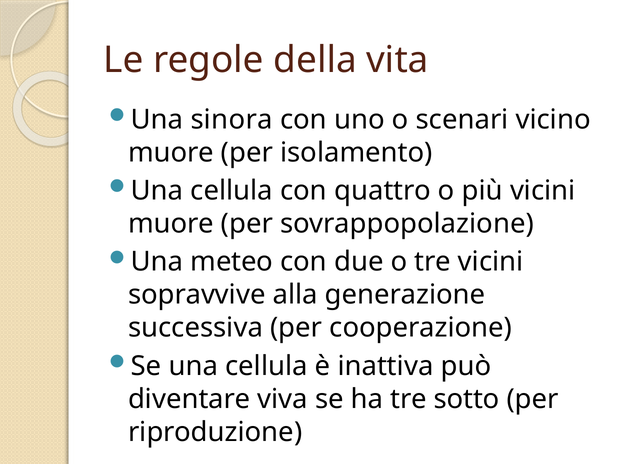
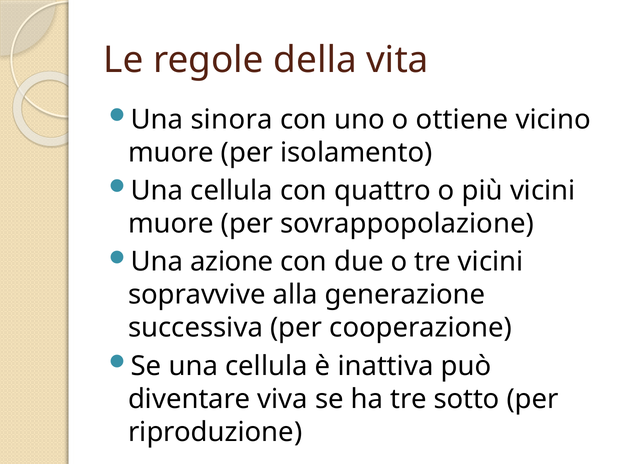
scenari: scenari -> ottiene (462, 119)
meteo: meteo -> azione (232, 262)
